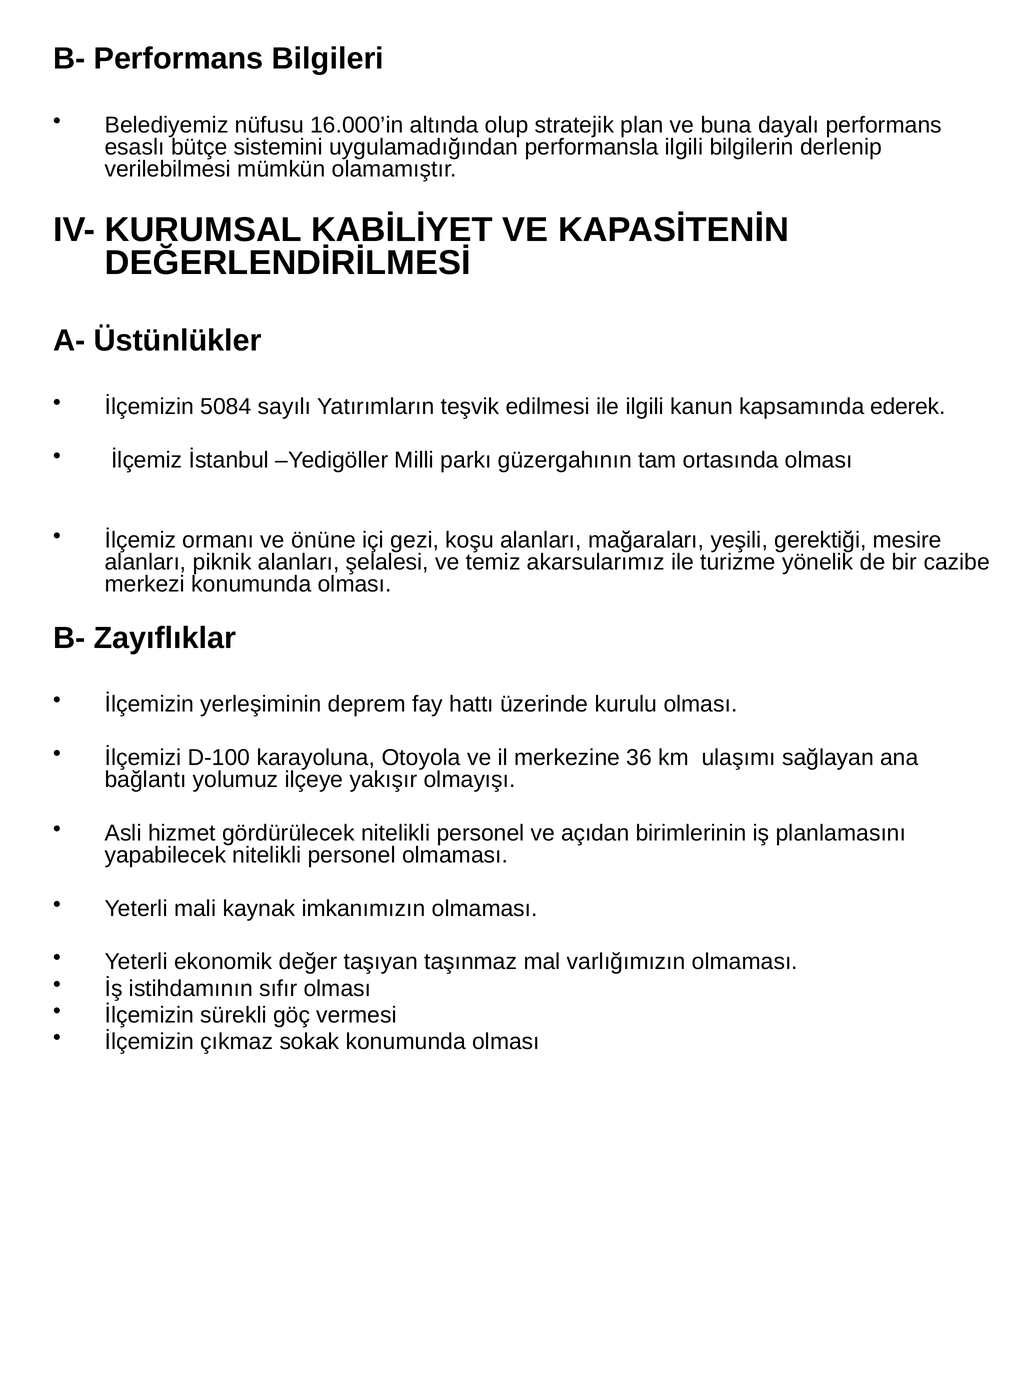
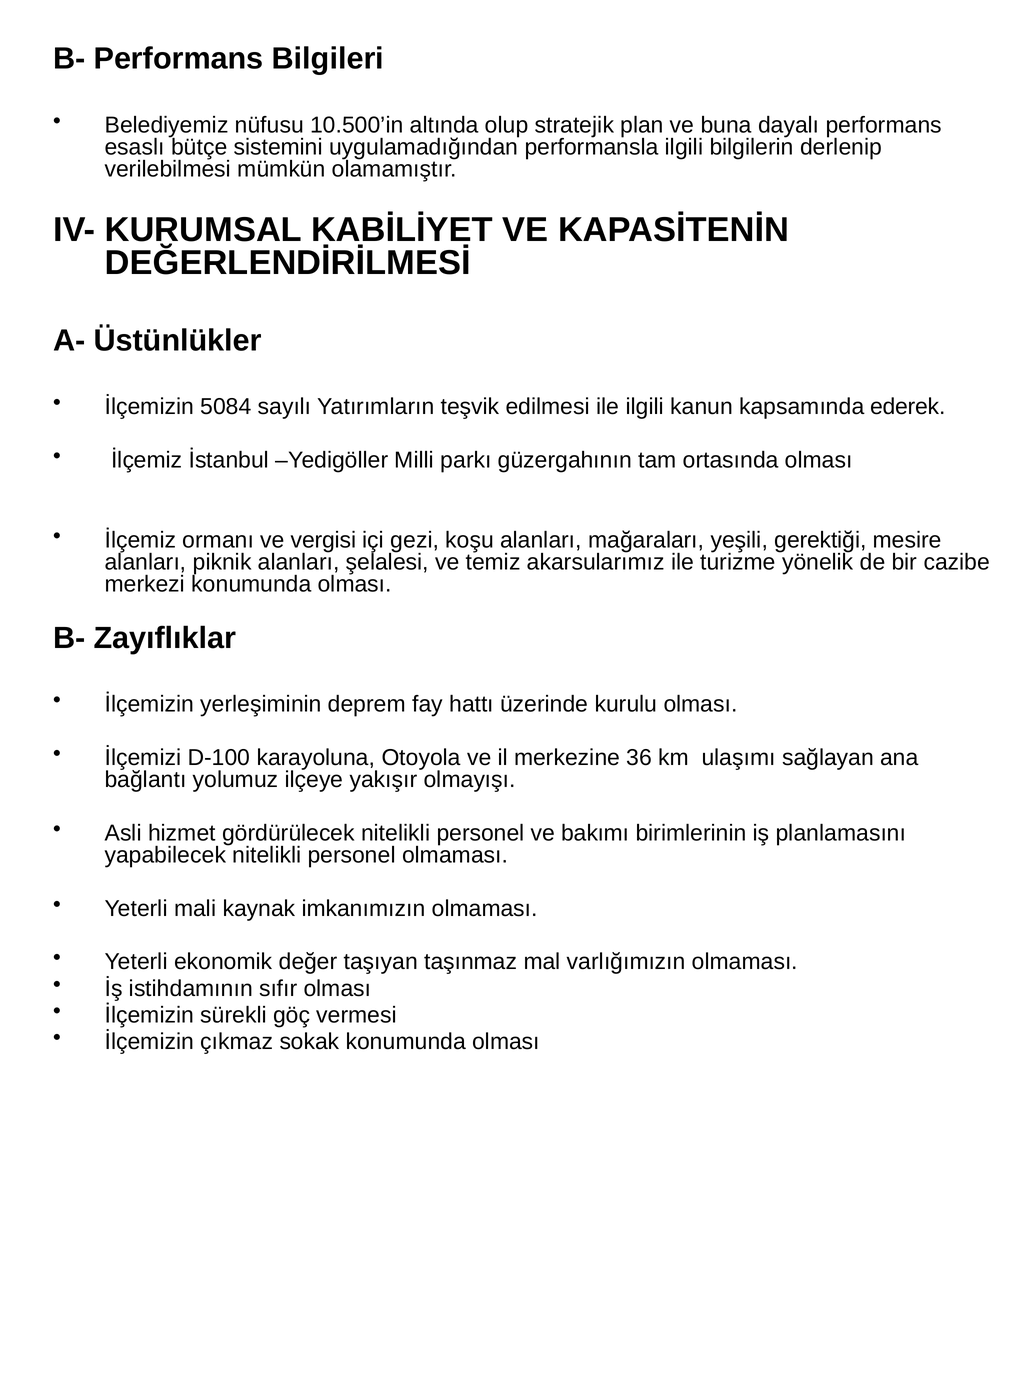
16.000’in: 16.000’in -> 10.500’in (357, 125)
önüne: önüne -> vergisi (324, 540)
açıdan: açıdan -> bakımı (595, 833)
